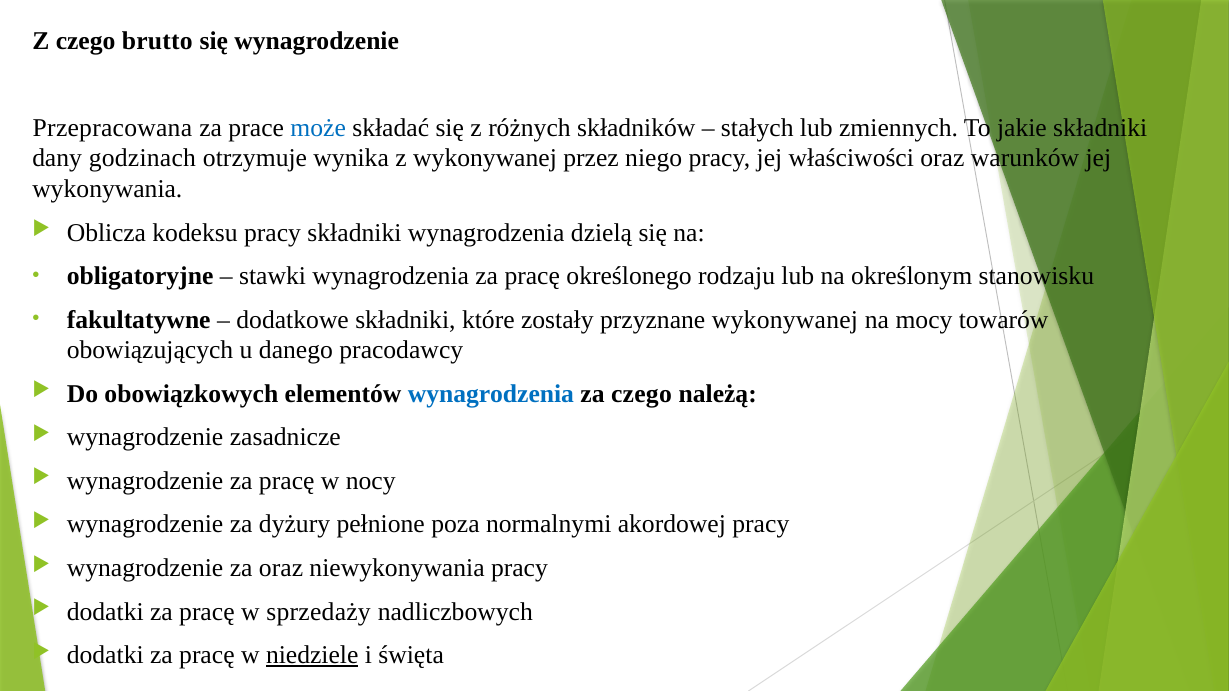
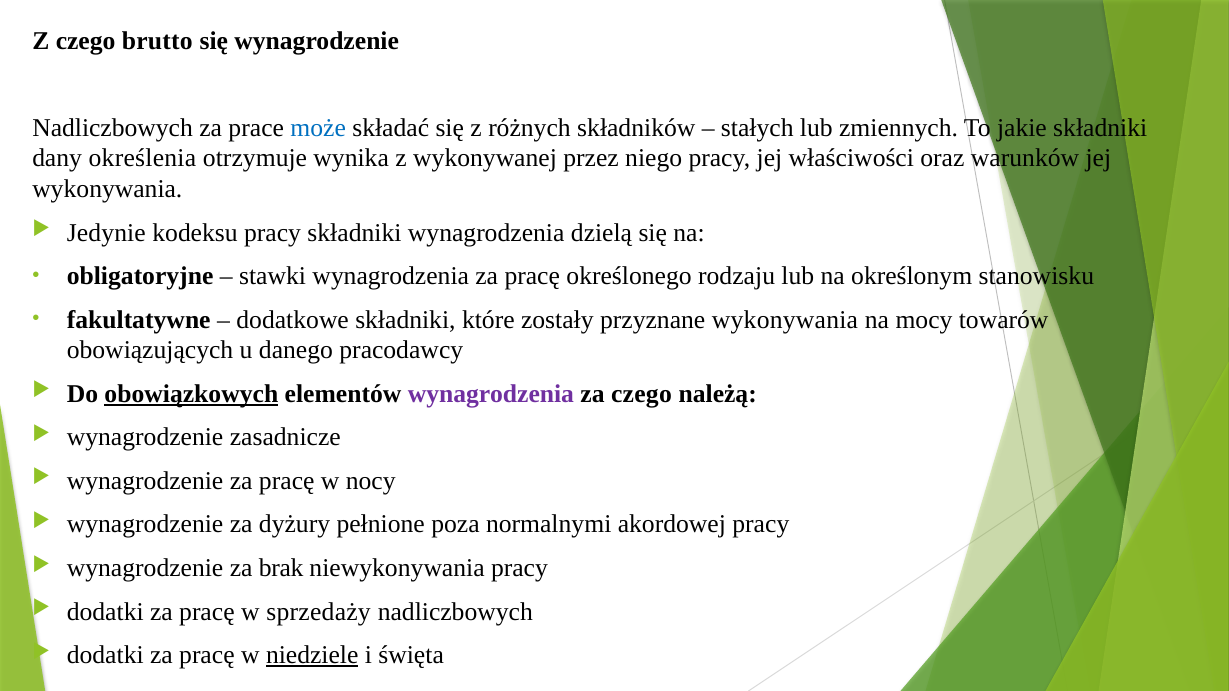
Przepracowana: Przepracowana -> Nadliczbowych (113, 128)
godzinach: godzinach -> określenia (142, 158)
Oblicza: Oblicza -> Jedynie (106, 233)
przyznane wykonywanej: wykonywanej -> wykonywania (785, 320)
obowiązkowych underline: none -> present (191, 394)
wynagrodzenia colour: blue -> purple (491, 394)
za oraz: oraz -> brak (281, 568)
